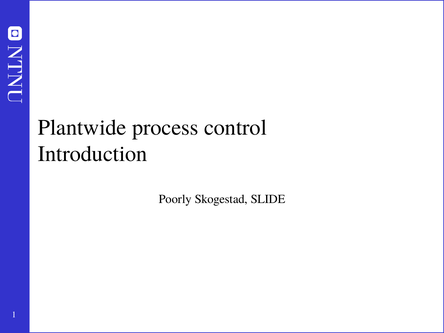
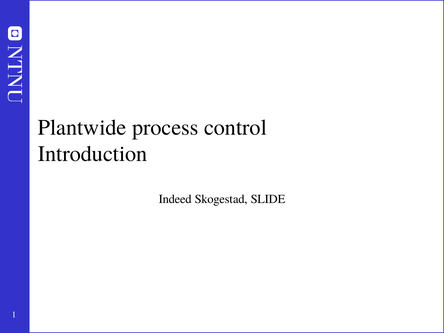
Poorly: Poorly -> Indeed (175, 199)
